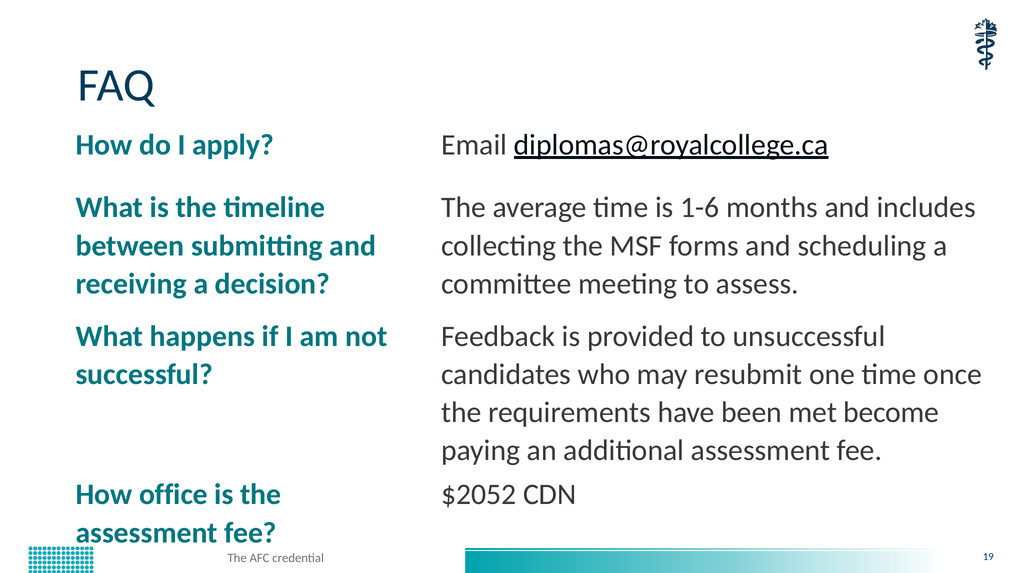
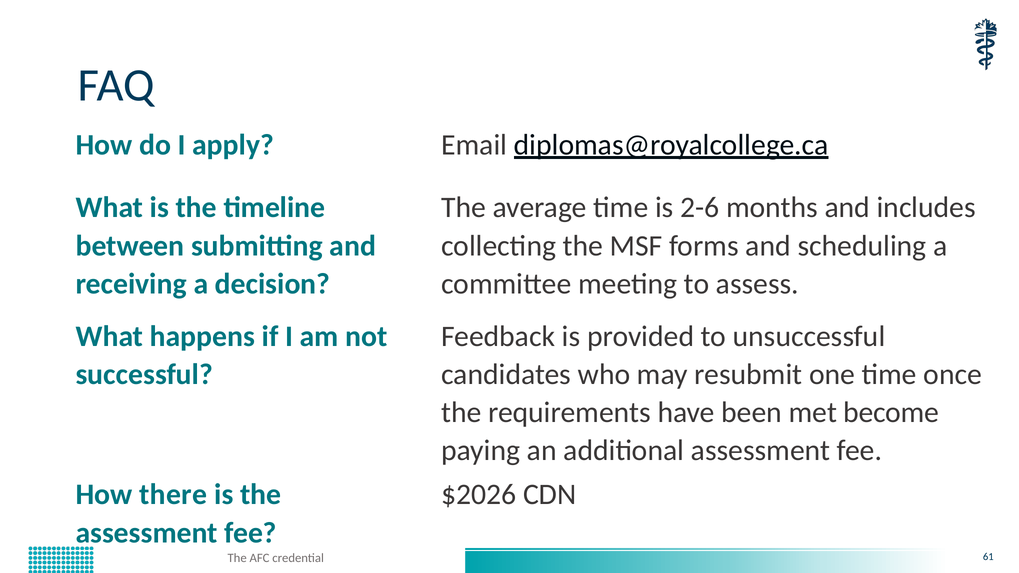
1-6: 1-6 -> 2-6 (700, 208)
office: office -> there (173, 495)
$2052: $2052 -> $2026 (479, 495)
19: 19 -> 61 (988, 557)
